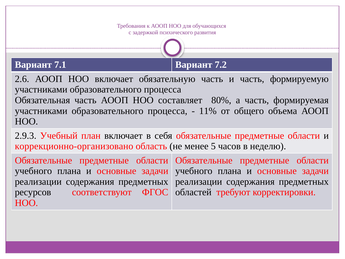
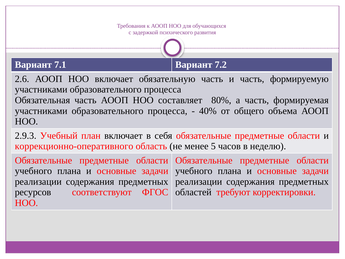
11%: 11% -> 40% (208, 111)
коррекционно-организовано: коррекционно-организовано -> коррекционно-оперативного (74, 146)
